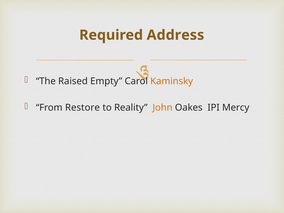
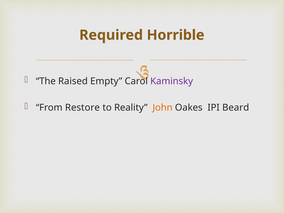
Address: Address -> Horrible (176, 35)
Kaminsky colour: orange -> purple (172, 81)
Mercy: Mercy -> Beard (236, 108)
